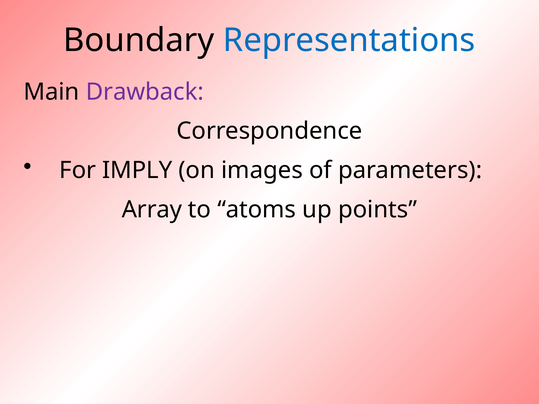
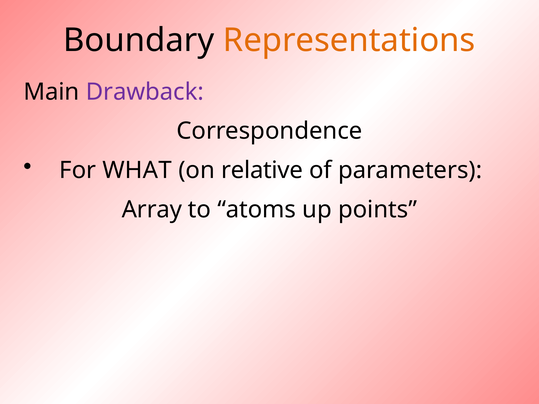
Representations colour: blue -> orange (349, 40)
IMPLY: IMPLY -> WHAT (137, 170)
images: images -> relative (262, 170)
